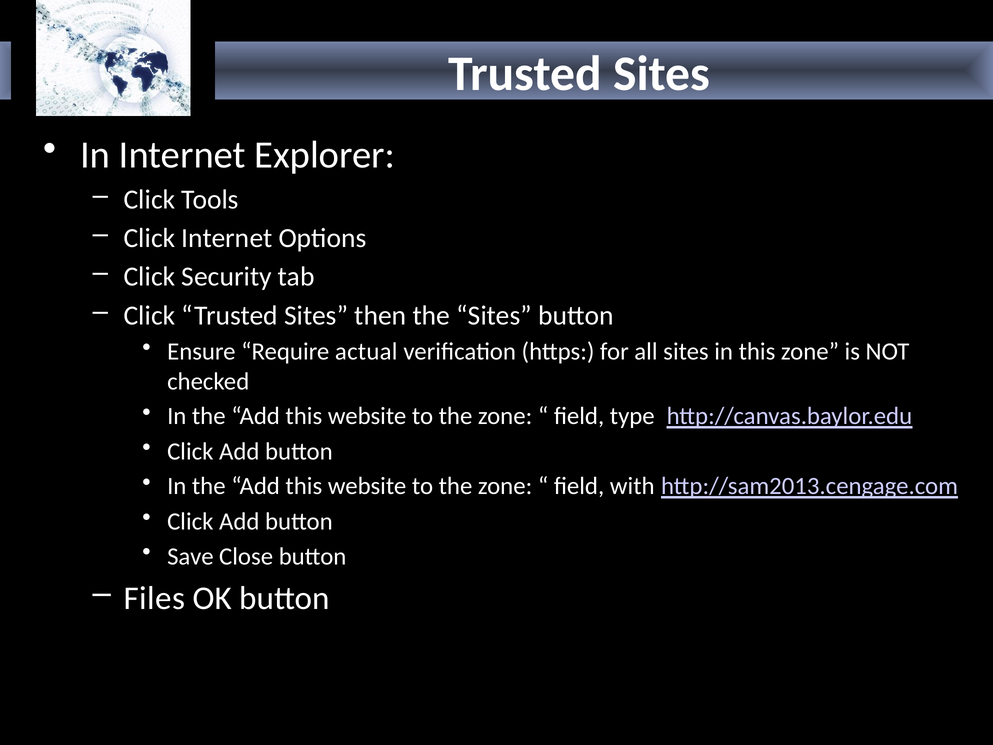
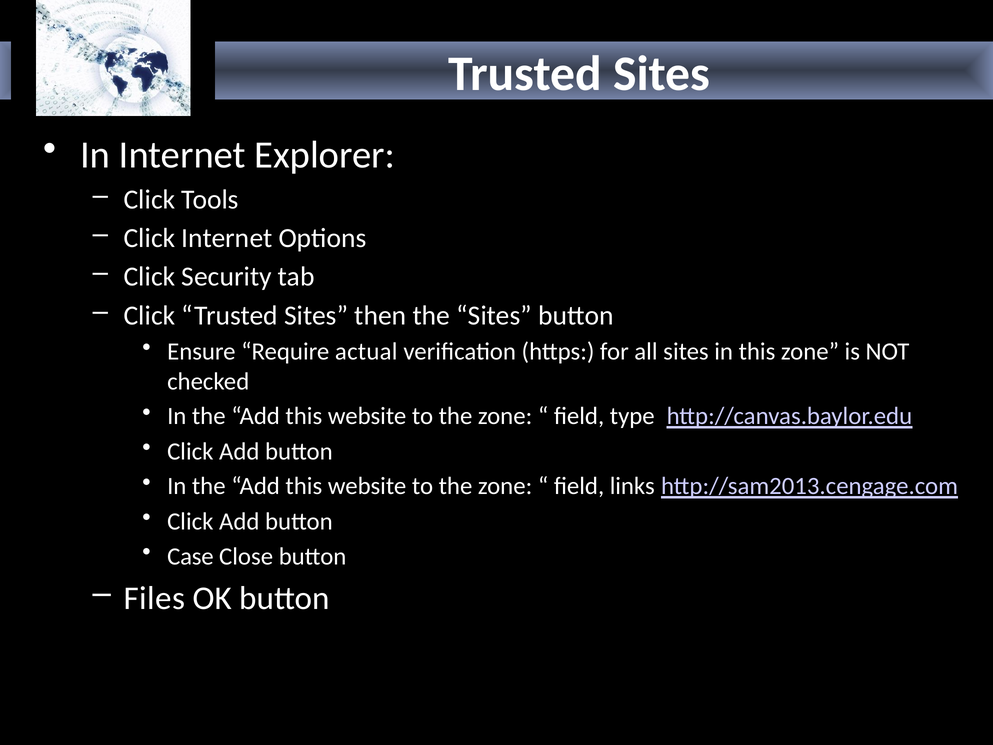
with: with -> links (632, 486)
Save: Save -> Case (190, 556)
